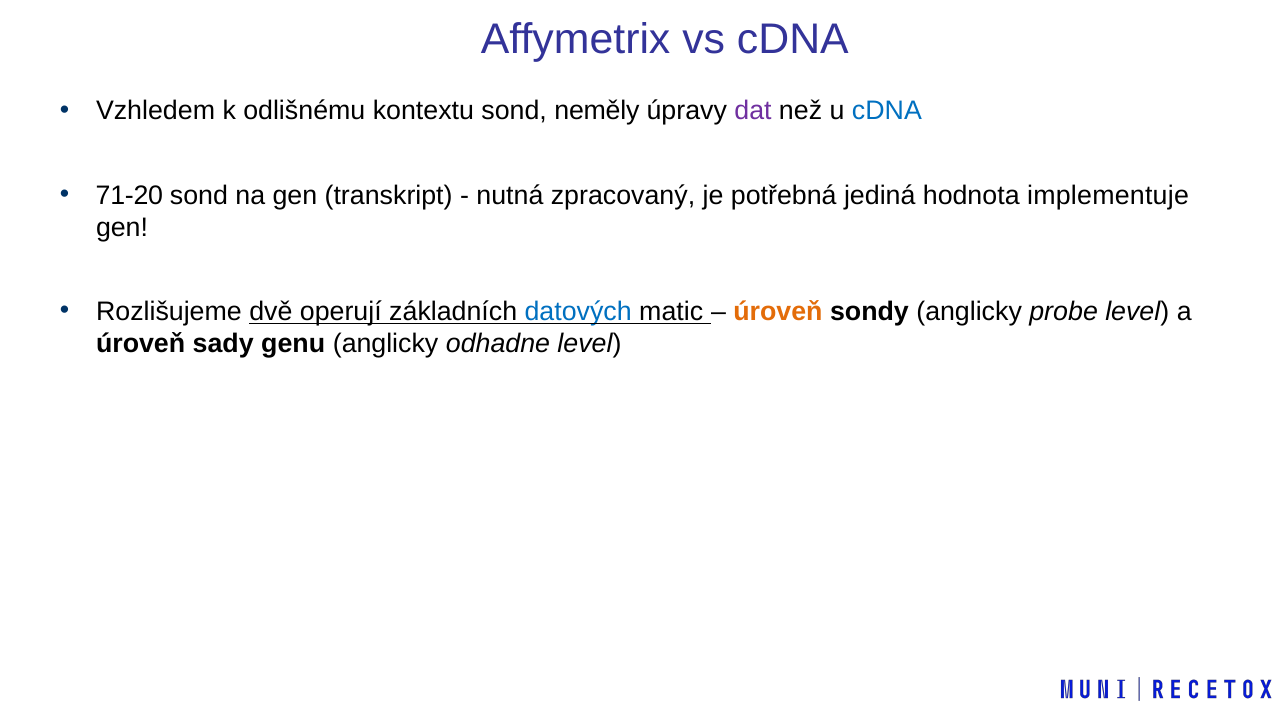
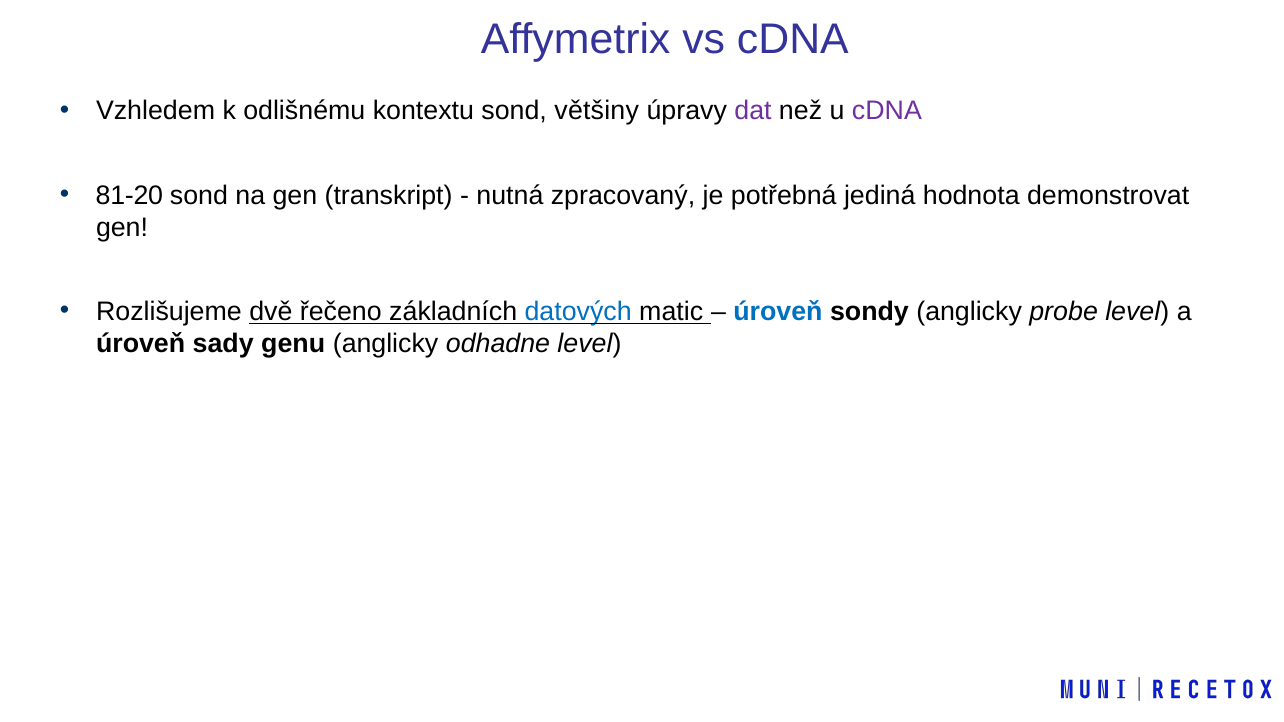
neměly: neměly -> většiny (597, 111)
cDNA colour: blue -> purple (887, 111)
71-20: 71-20 -> 81-20 (129, 195)
implementuje: implementuje -> demonstrovat (1108, 195)
operují: operují -> řečeno (341, 312)
úroveň colour: orange -> blue (778, 312)
